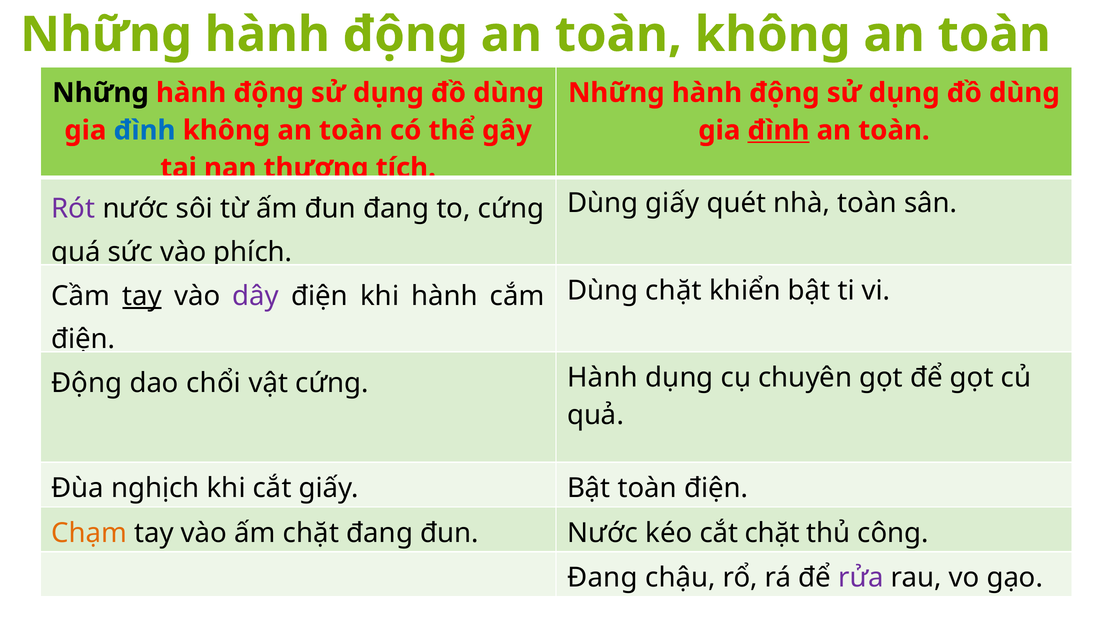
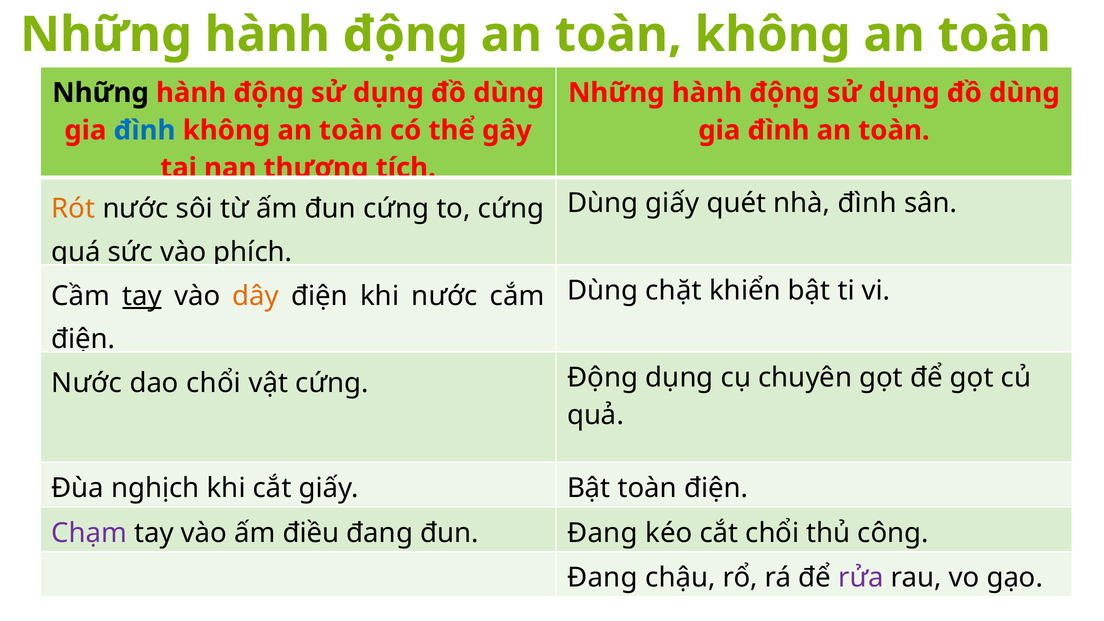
đình underline: present -> none (778, 130)
nhà toàn: toàn -> đình (867, 203)
Rót colour: purple -> orange (73, 209)
đun đang: đang -> cứng (396, 209)
dây colour: purple -> orange (256, 296)
khi hành: hành -> nước (445, 296)
Động: Động -> Nước (87, 383)
cứng Hành: Hành -> Động (603, 378)
Chạm colour: orange -> purple (89, 533)
ấm chặt: chặt -> điều (311, 533)
đun Nước: Nước -> Đang (603, 533)
cắt chặt: chặt -> chổi (772, 533)
